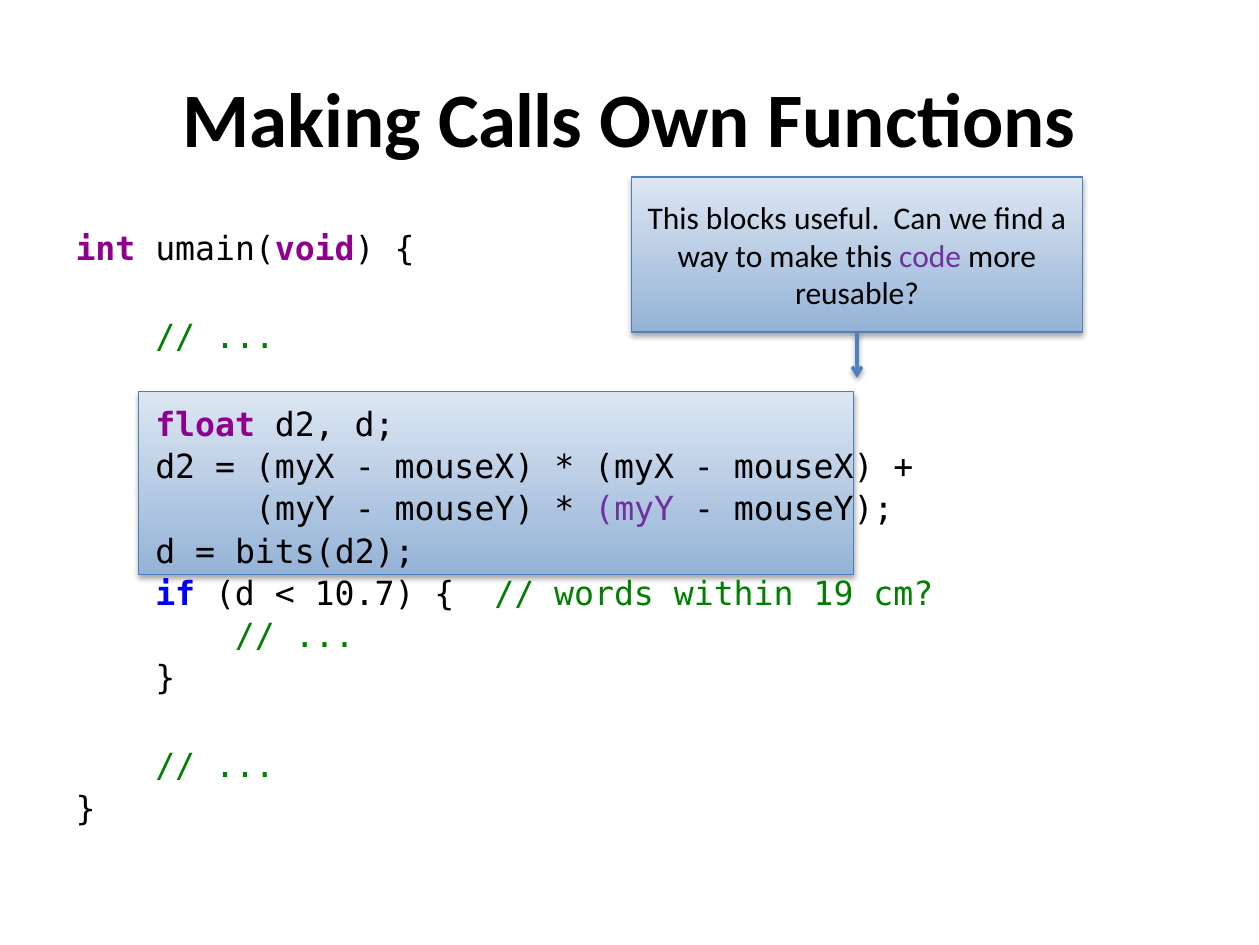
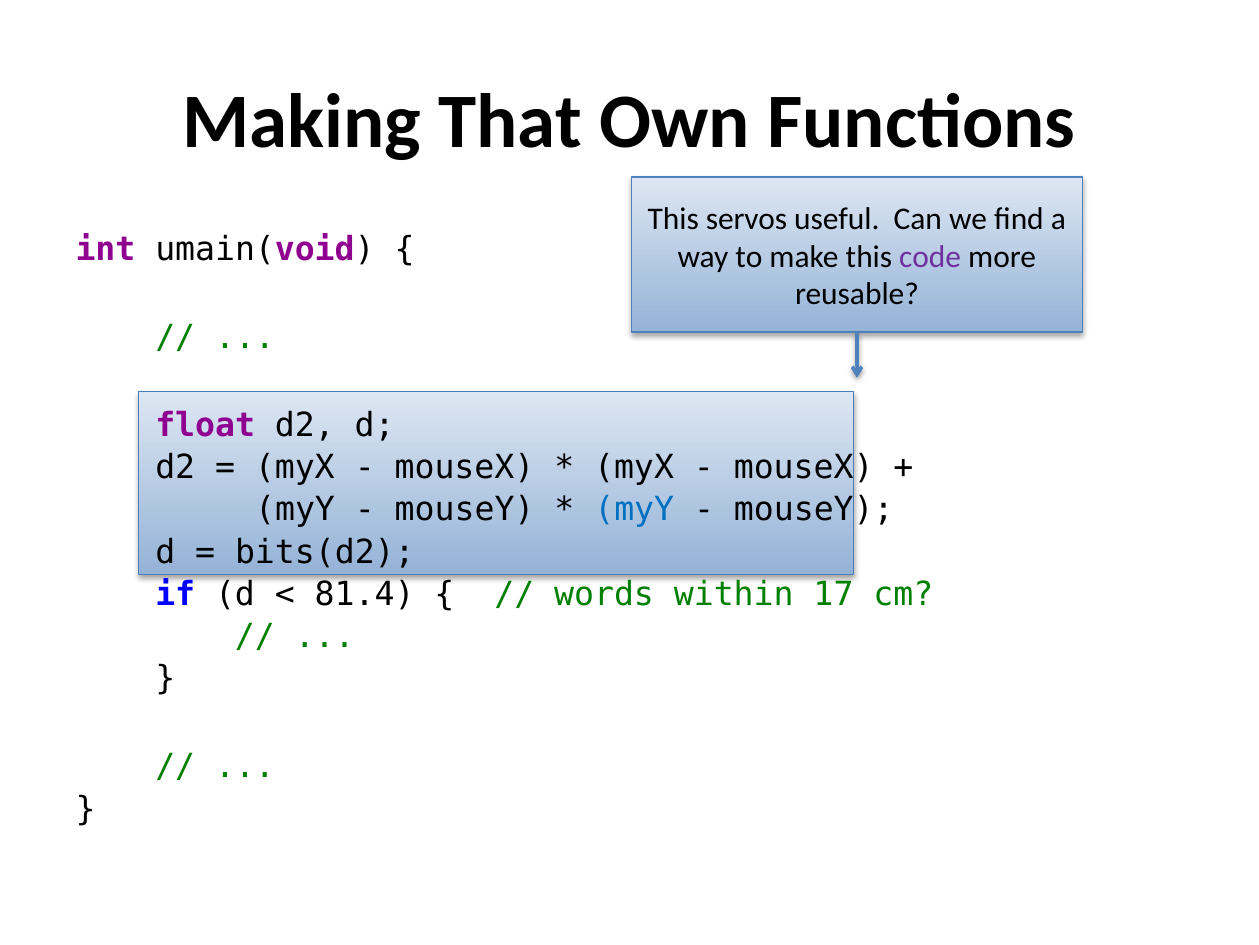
Calls: Calls -> That (510, 122)
blocks: blocks -> servos (746, 219)
myY colour: purple -> blue (634, 510)
10.7: 10.7 -> 81.4 (365, 594)
19: 19 -> 17 (833, 594)
